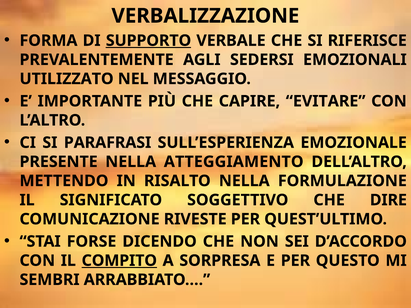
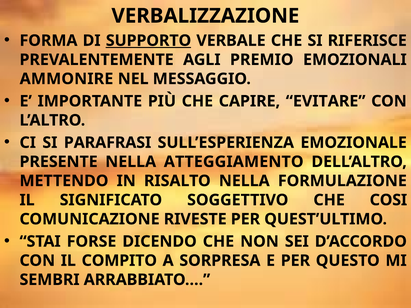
SEDERSI: SEDERSI -> PREMIO (262, 60)
UTILIZZATO: UTILIZZATO -> AMMONIRE (66, 79)
DIRE: DIRE -> COSI (388, 200)
COMPITO underline: present -> none (119, 261)
